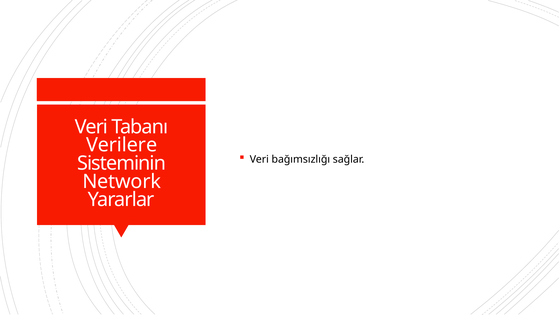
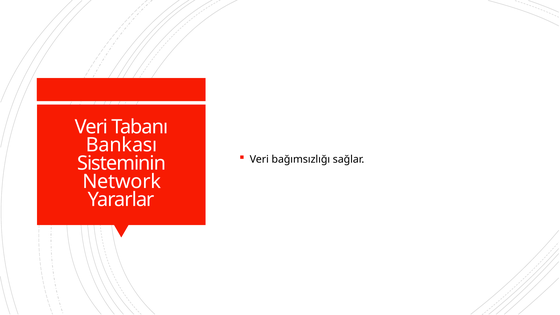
Verilere: Verilere -> Bankası (122, 145)
